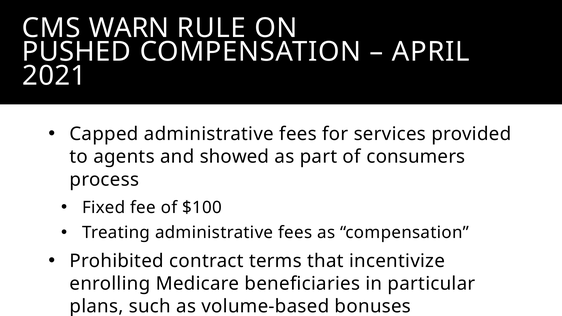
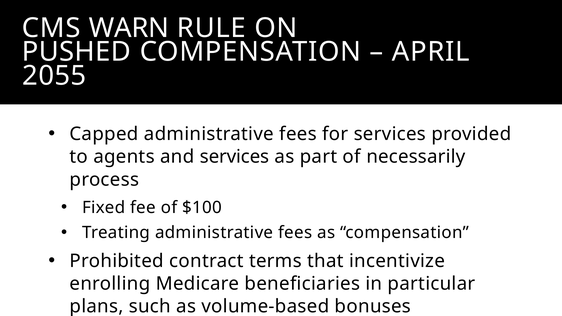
2021: 2021 -> 2055 (54, 76)
and showed: showed -> services (235, 157)
consumers: consumers -> necessarily (416, 157)
